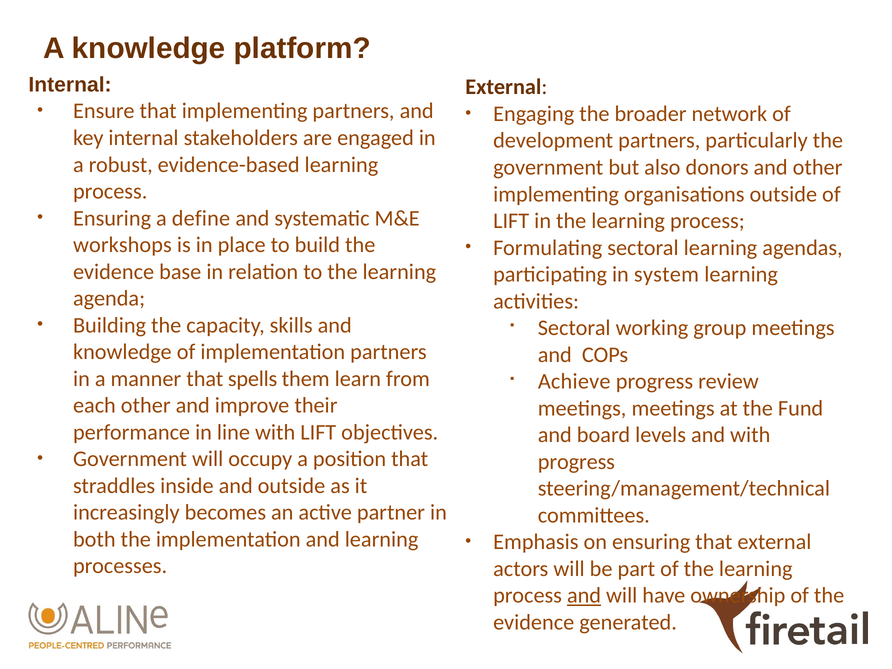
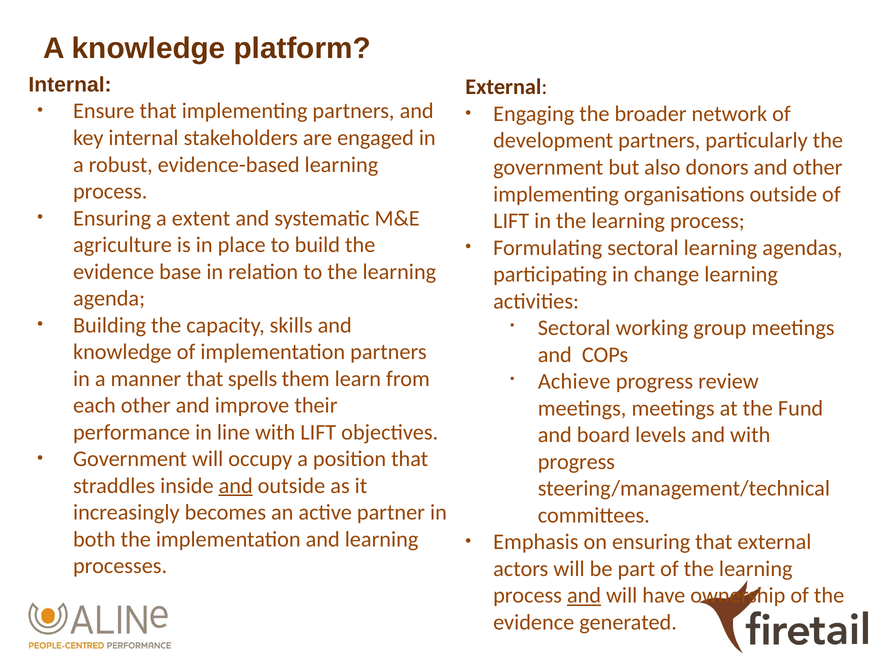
define: define -> extent (201, 218)
workshops: workshops -> agriculture (122, 245)
system: system -> change (667, 274)
and underline: none -> present (236, 486)
